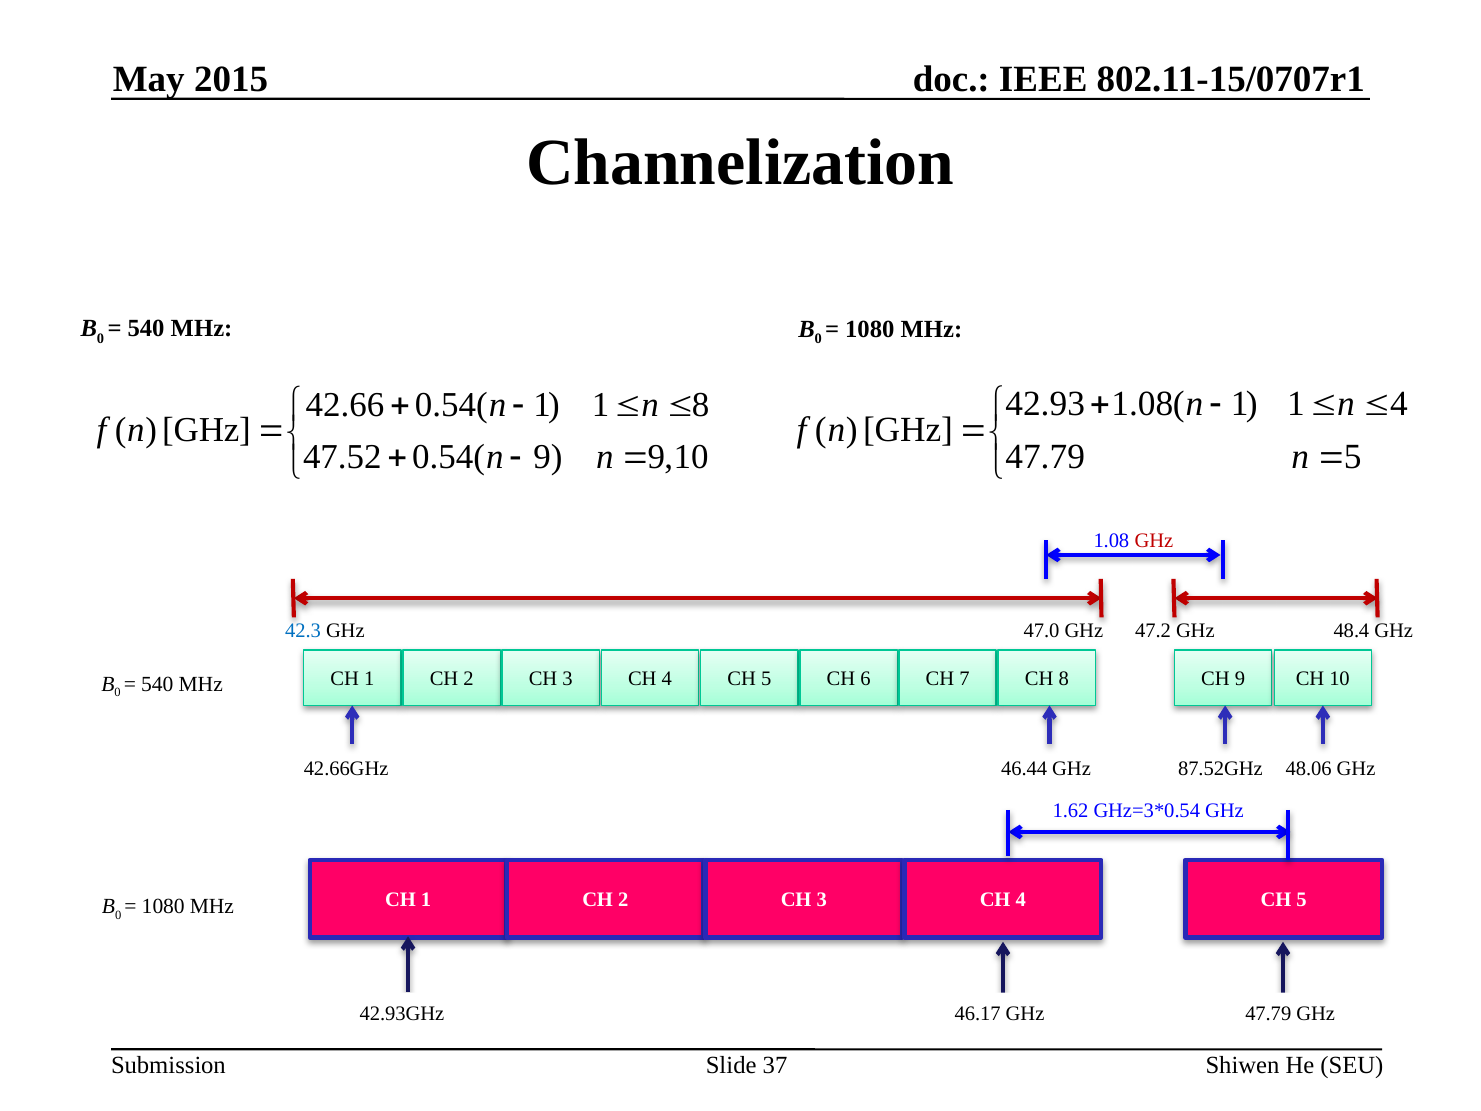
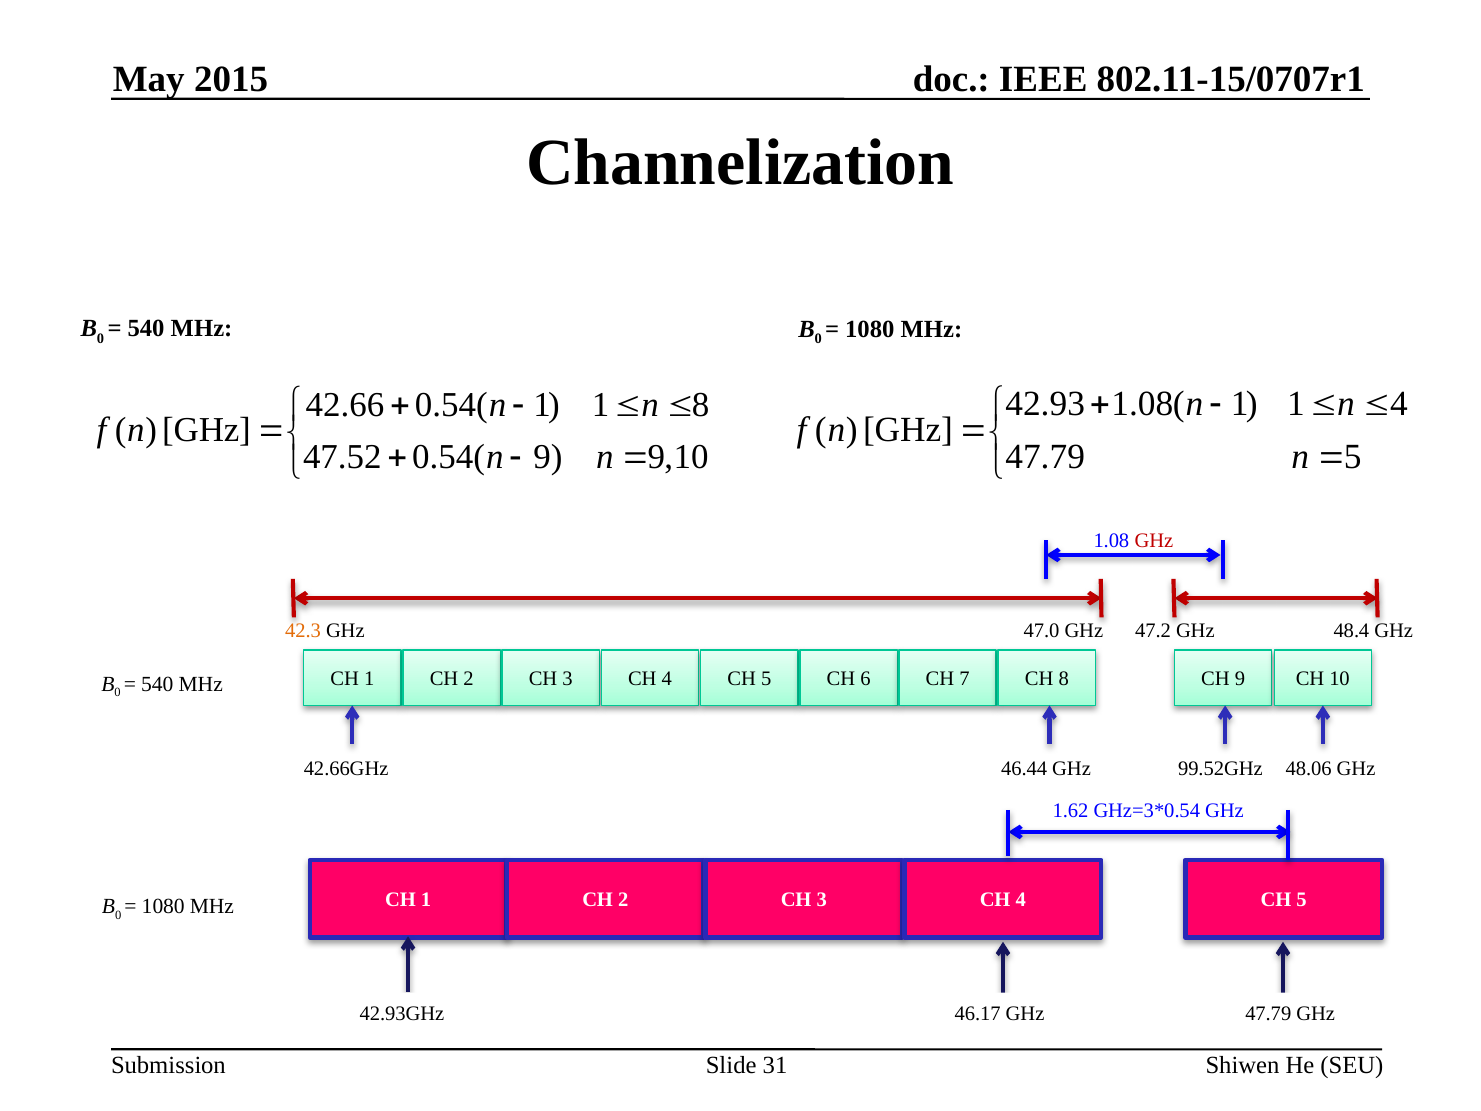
42.3 colour: blue -> orange (303, 631)
87.52GHz: 87.52GHz -> 99.52GHz (1220, 768)
37: 37 -> 31 (775, 1065)
